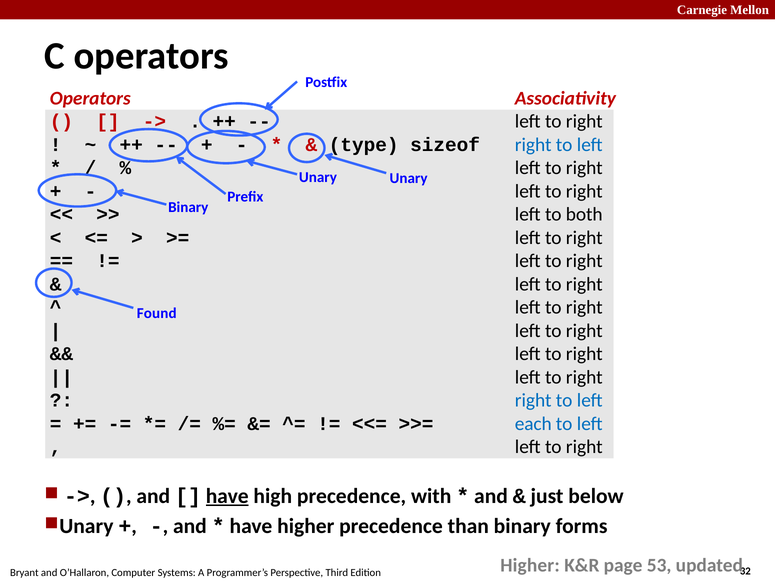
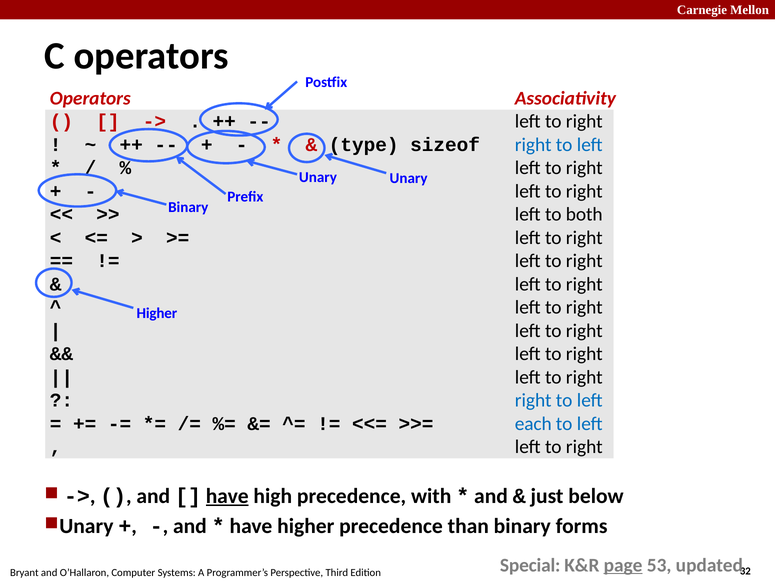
Found: Found -> Higher (157, 313)
Higher: Higher -> Special (530, 565)
page underline: none -> present (623, 565)
